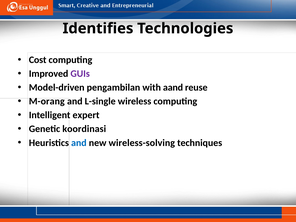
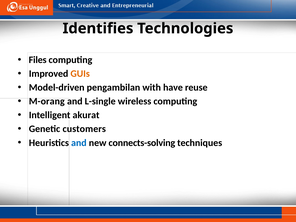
Cost: Cost -> Files (38, 60)
GUIs colour: purple -> orange (80, 74)
aand: aand -> have (173, 88)
expert: expert -> akurat (86, 115)
koordinasi: koordinasi -> customers (84, 129)
wireless-solving: wireless-solving -> connects-solving (142, 143)
